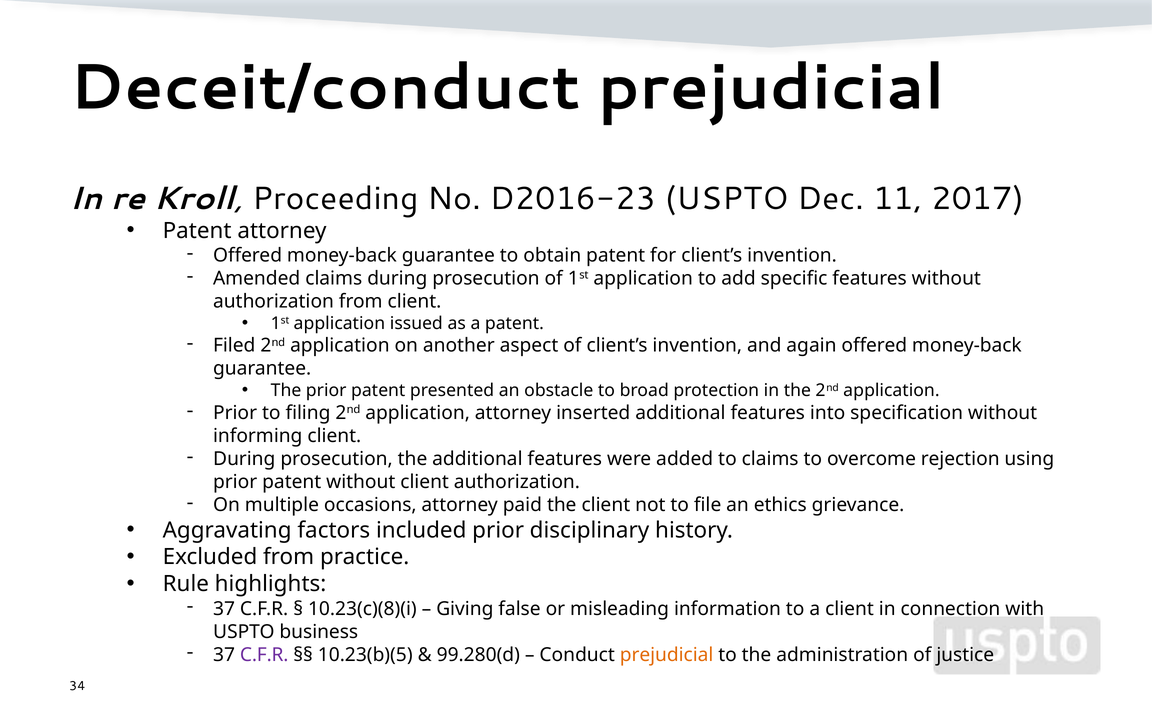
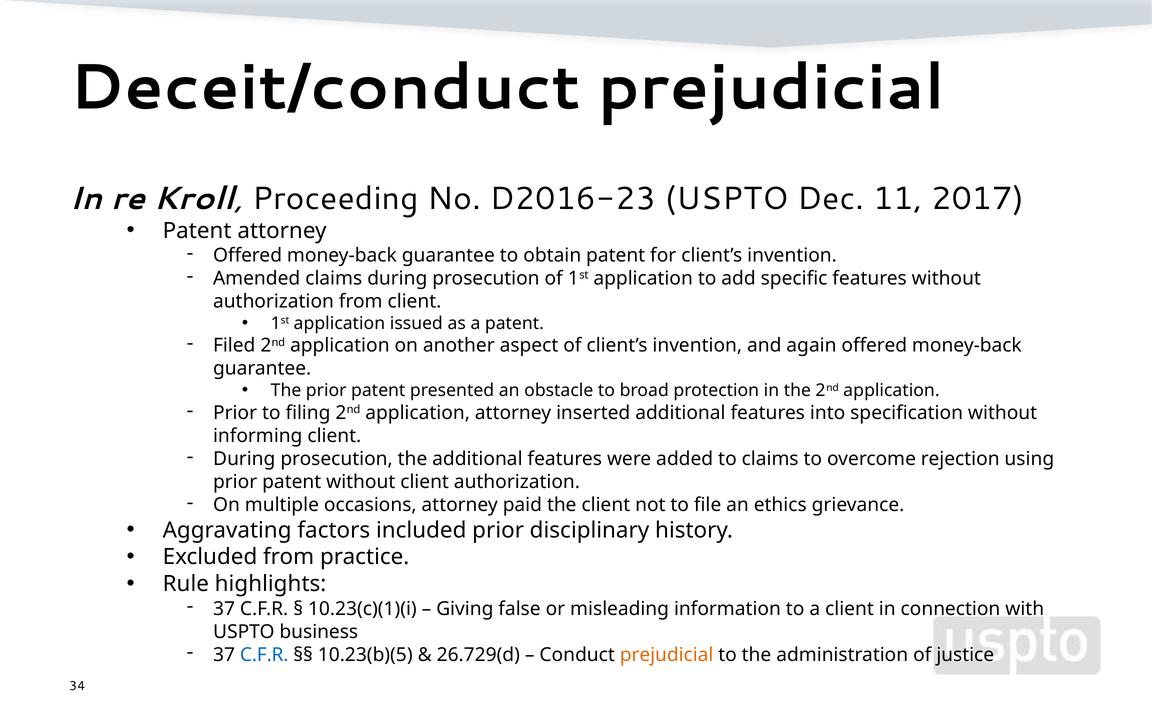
10.23(c)(8)(i: 10.23(c)(8)(i -> 10.23(c)(1)(i (362, 609)
C.F.R colour: purple -> blue (264, 655)
99.280(d: 99.280(d -> 26.729(d (478, 655)
